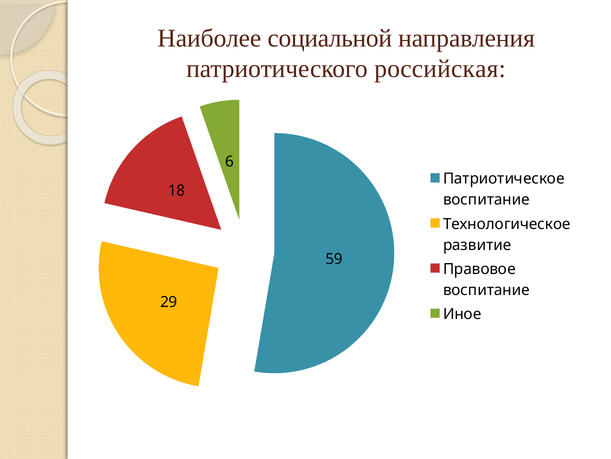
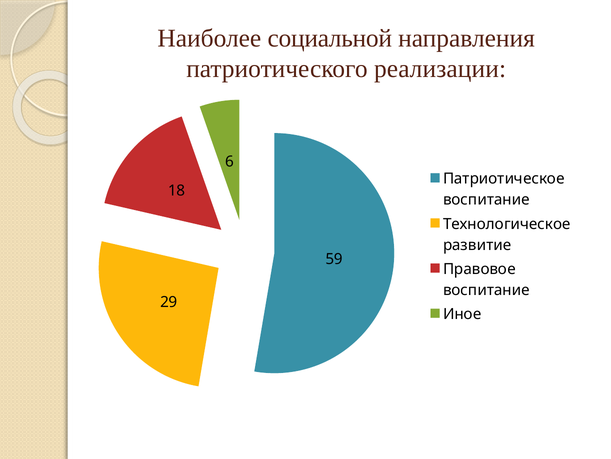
российская: российская -> реализации (440, 69)
